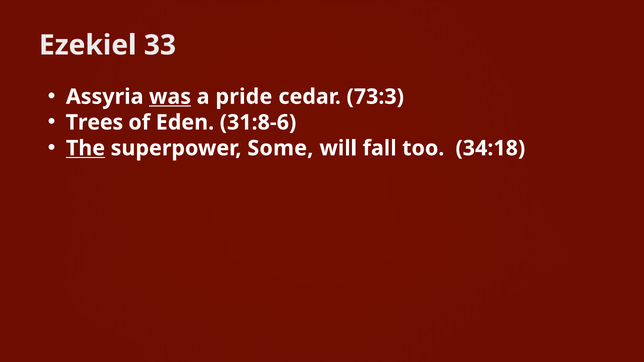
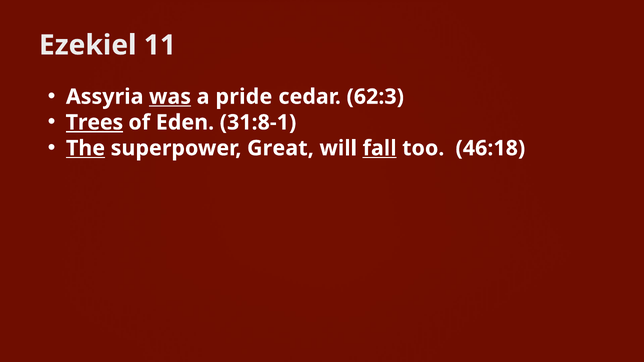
33: 33 -> 11 (160, 45)
73:3: 73:3 -> 62:3 (375, 97)
Trees underline: none -> present (94, 123)
31:8-6: 31:8-6 -> 31:8-1 (258, 123)
Some: Some -> Great (280, 148)
fall underline: none -> present (380, 148)
34:18: 34:18 -> 46:18 (490, 148)
